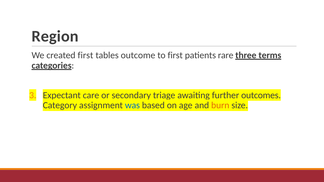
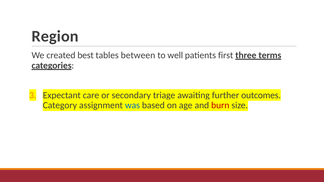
created first: first -> best (86, 55)
outcome: outcome -> between (138, 55)
to first: first -> well (175, 55)
rare: rare -> first (226, 55)
burn colour: orange -> red (220, 105)
